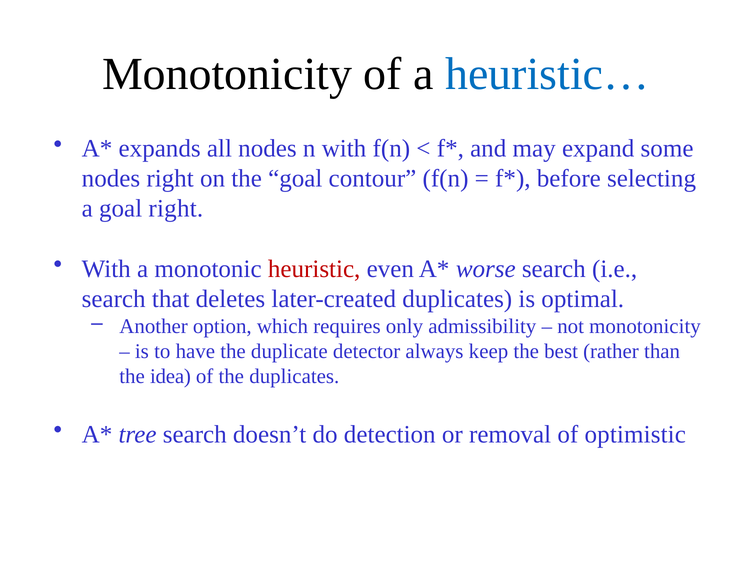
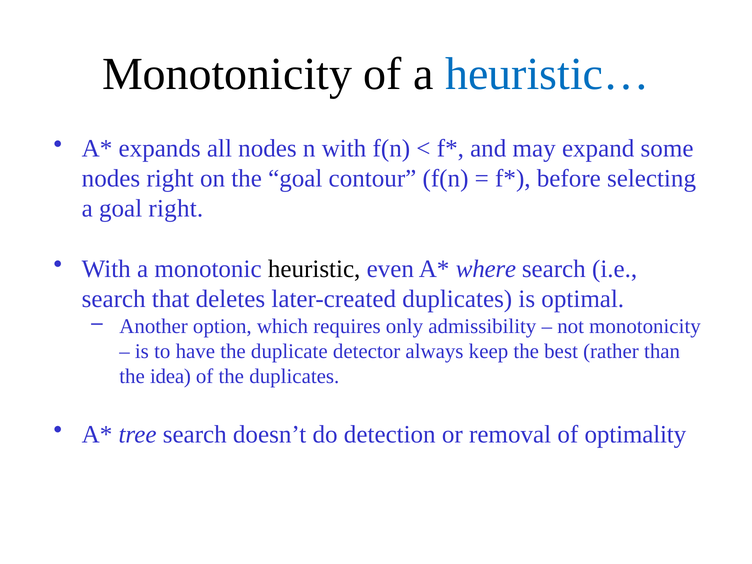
heuristic colour: red -> black (314, 269)
worse: worse -> where (486, 269)
optimistic: optimistic -> optimality (635, 434)
